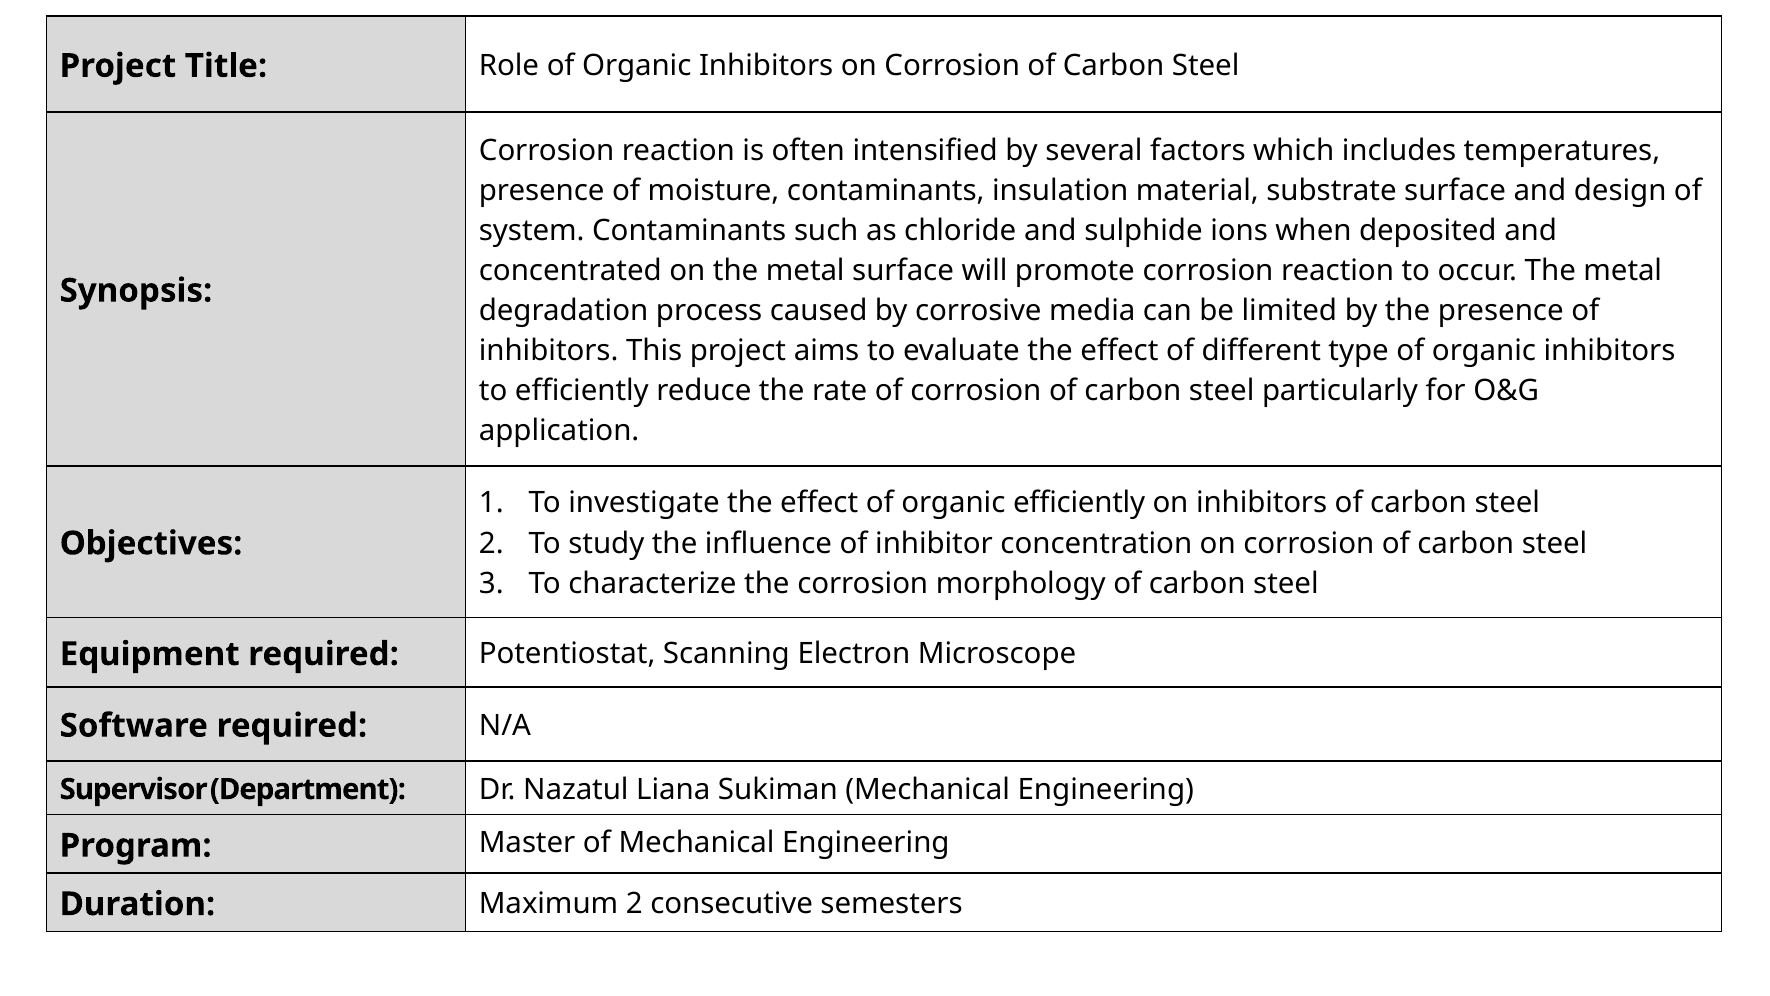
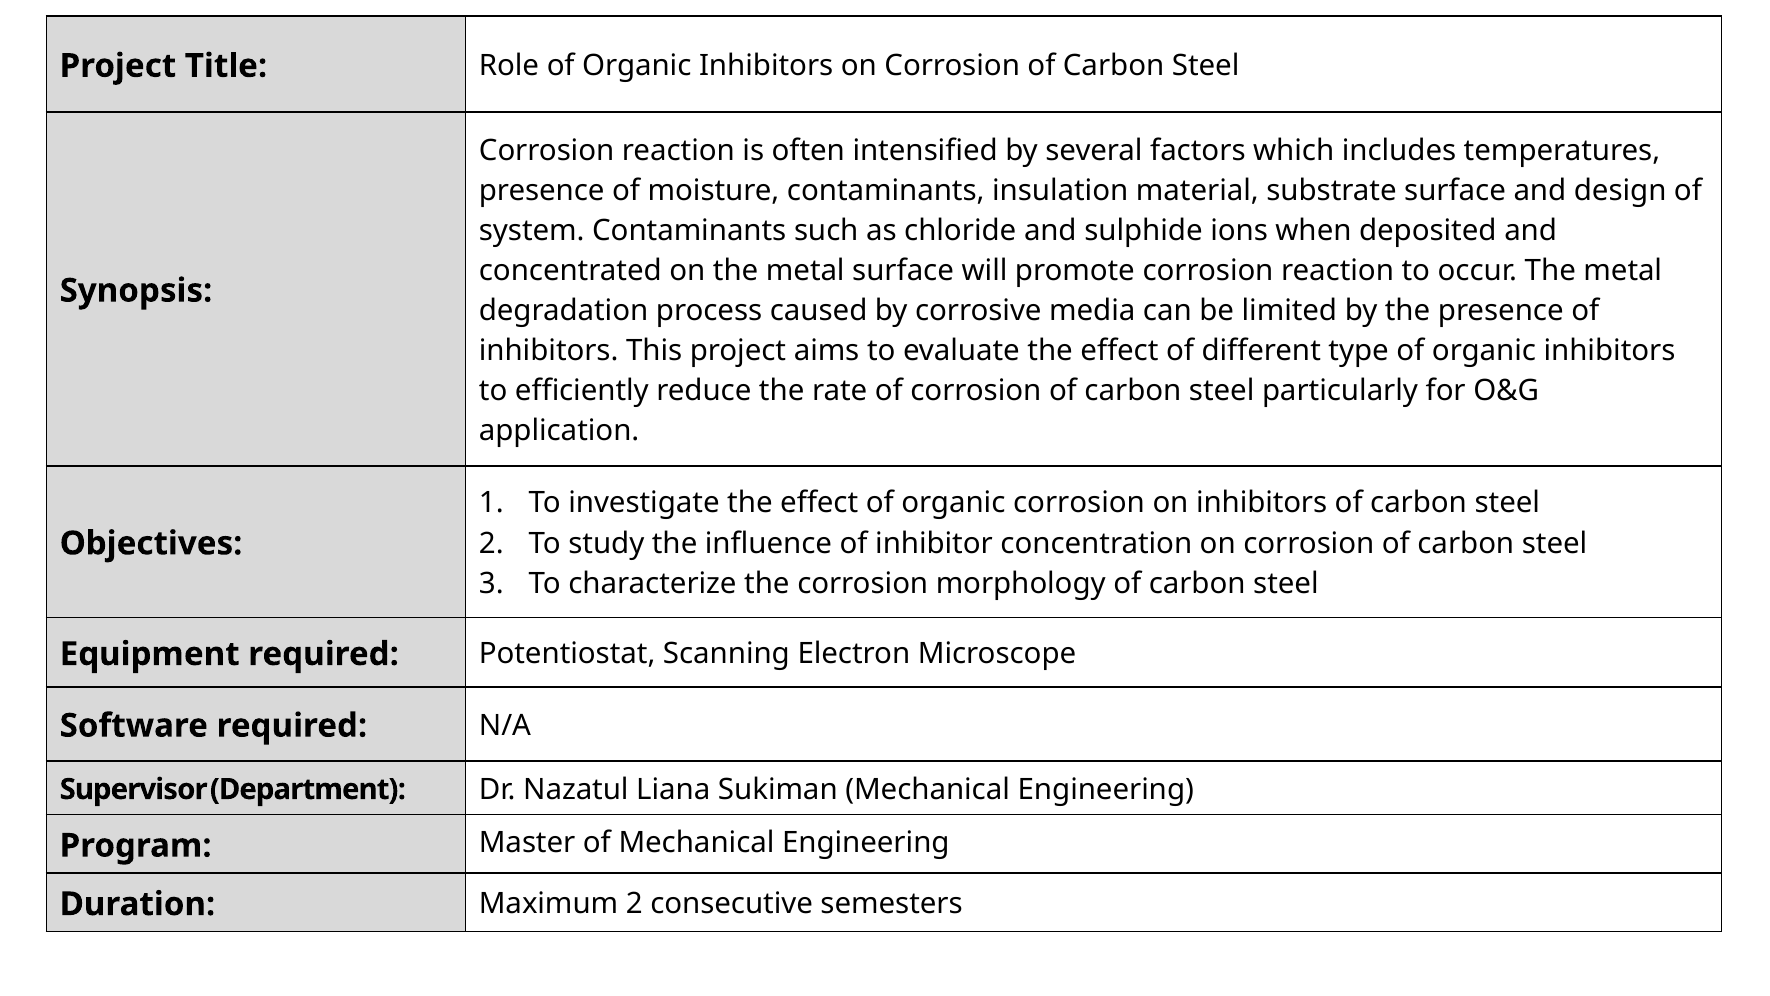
organic efficiently: efficiently -> corrosion (1079, 503)
